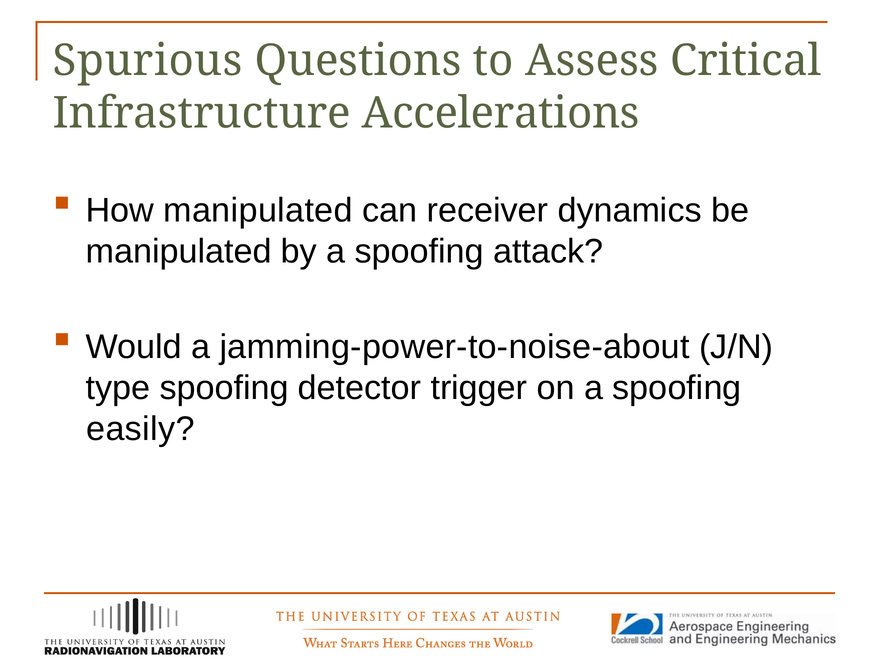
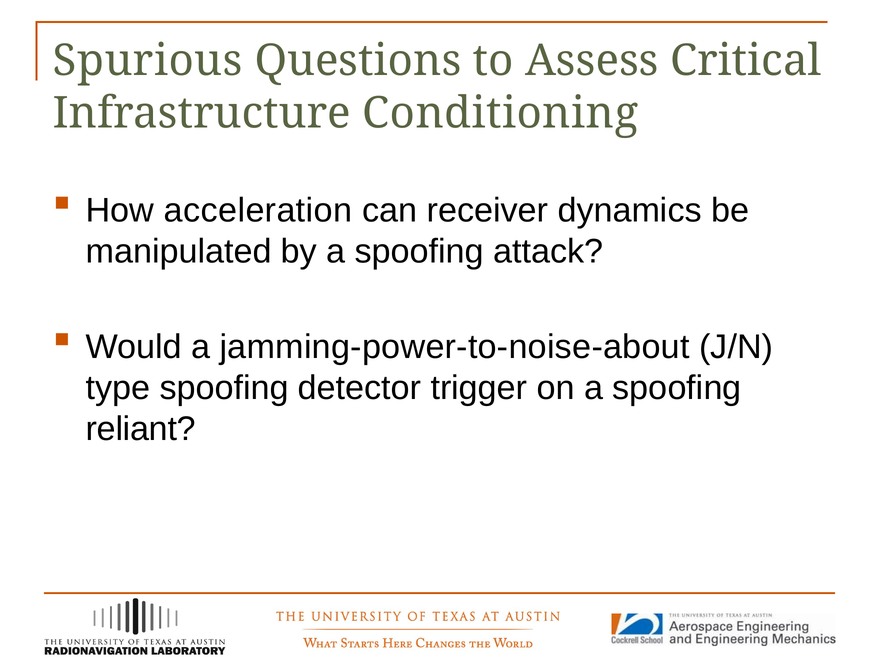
Accelerations: Accelerations -> Conditioning (500, 113)
How manipulated: manipulated -> acceleration (258, 210)
easily: easily -> reliant (141, 429)
